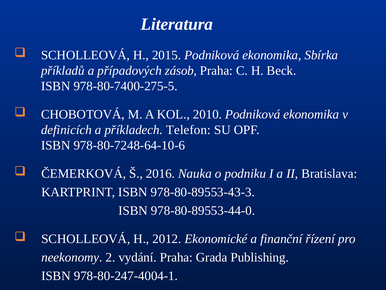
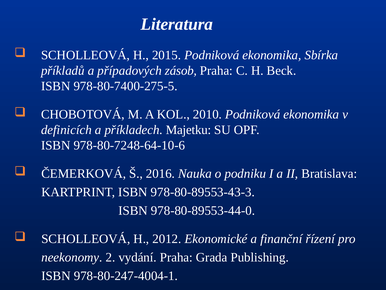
Telefon: Telefon -> Majetku (189, 130)
